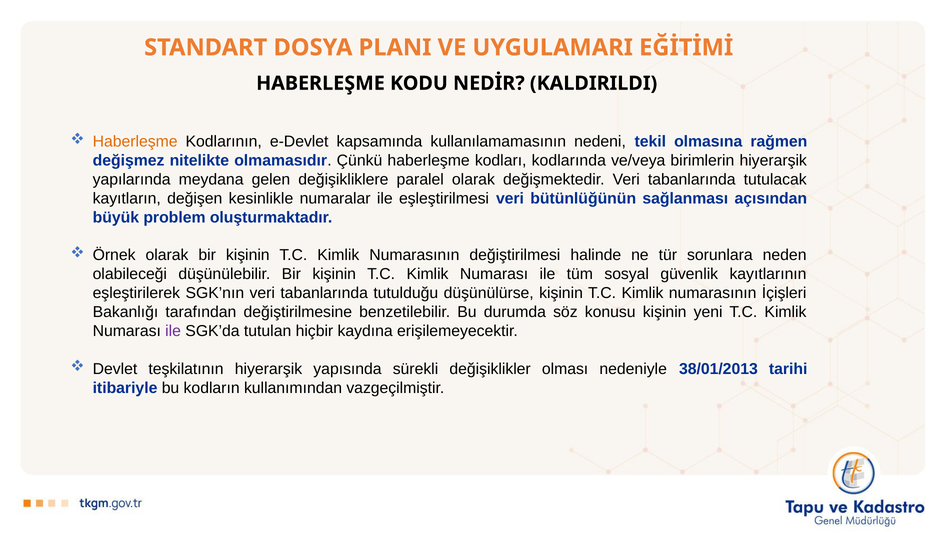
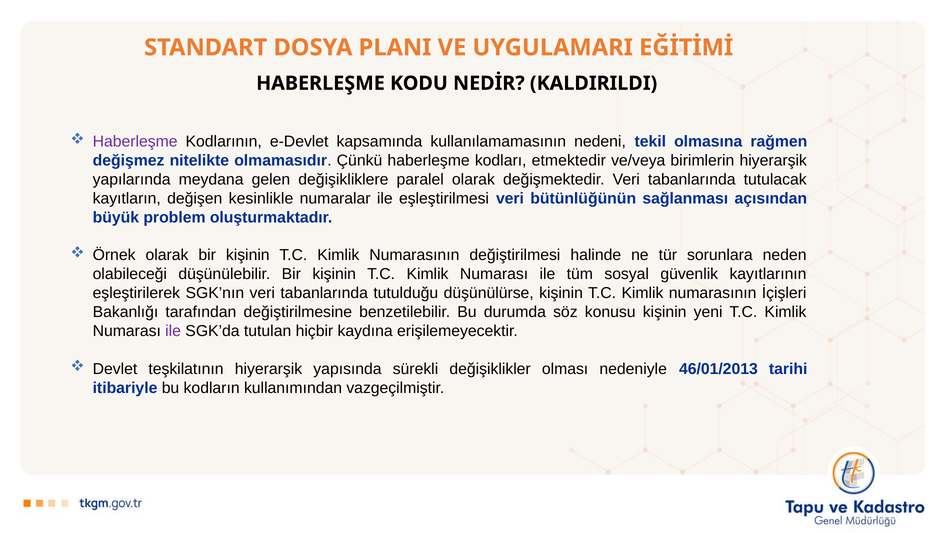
Haberleşme colour: orange -> purple (135, 142)
kodlarında: kodlarında -> etmektedir (569, 161)
38/01/2013: 38/01/2013 -> 46/01/2013 (718, 369)
